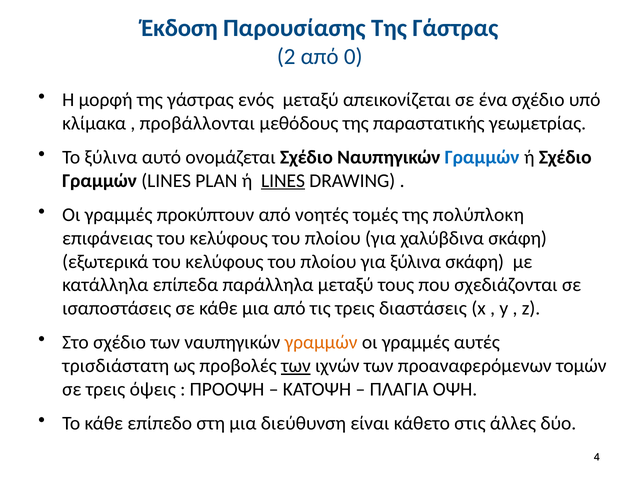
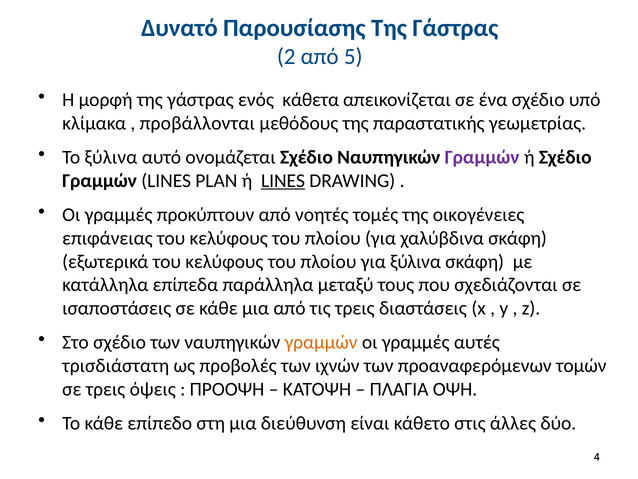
Έκδοση: Έκδοση -> Δυνατό (179, 28)
0: 0 -> 5 (353, 56)
ενός μεταξύ: μεταξύ -> κάθετα (311, 100)
Γραμμών colour: blue -> purple (482, 157)
πολύπλοκη: πολύπλοκη -> οικογένειες (479, 215)
των underline: present -> none (296, 365)
